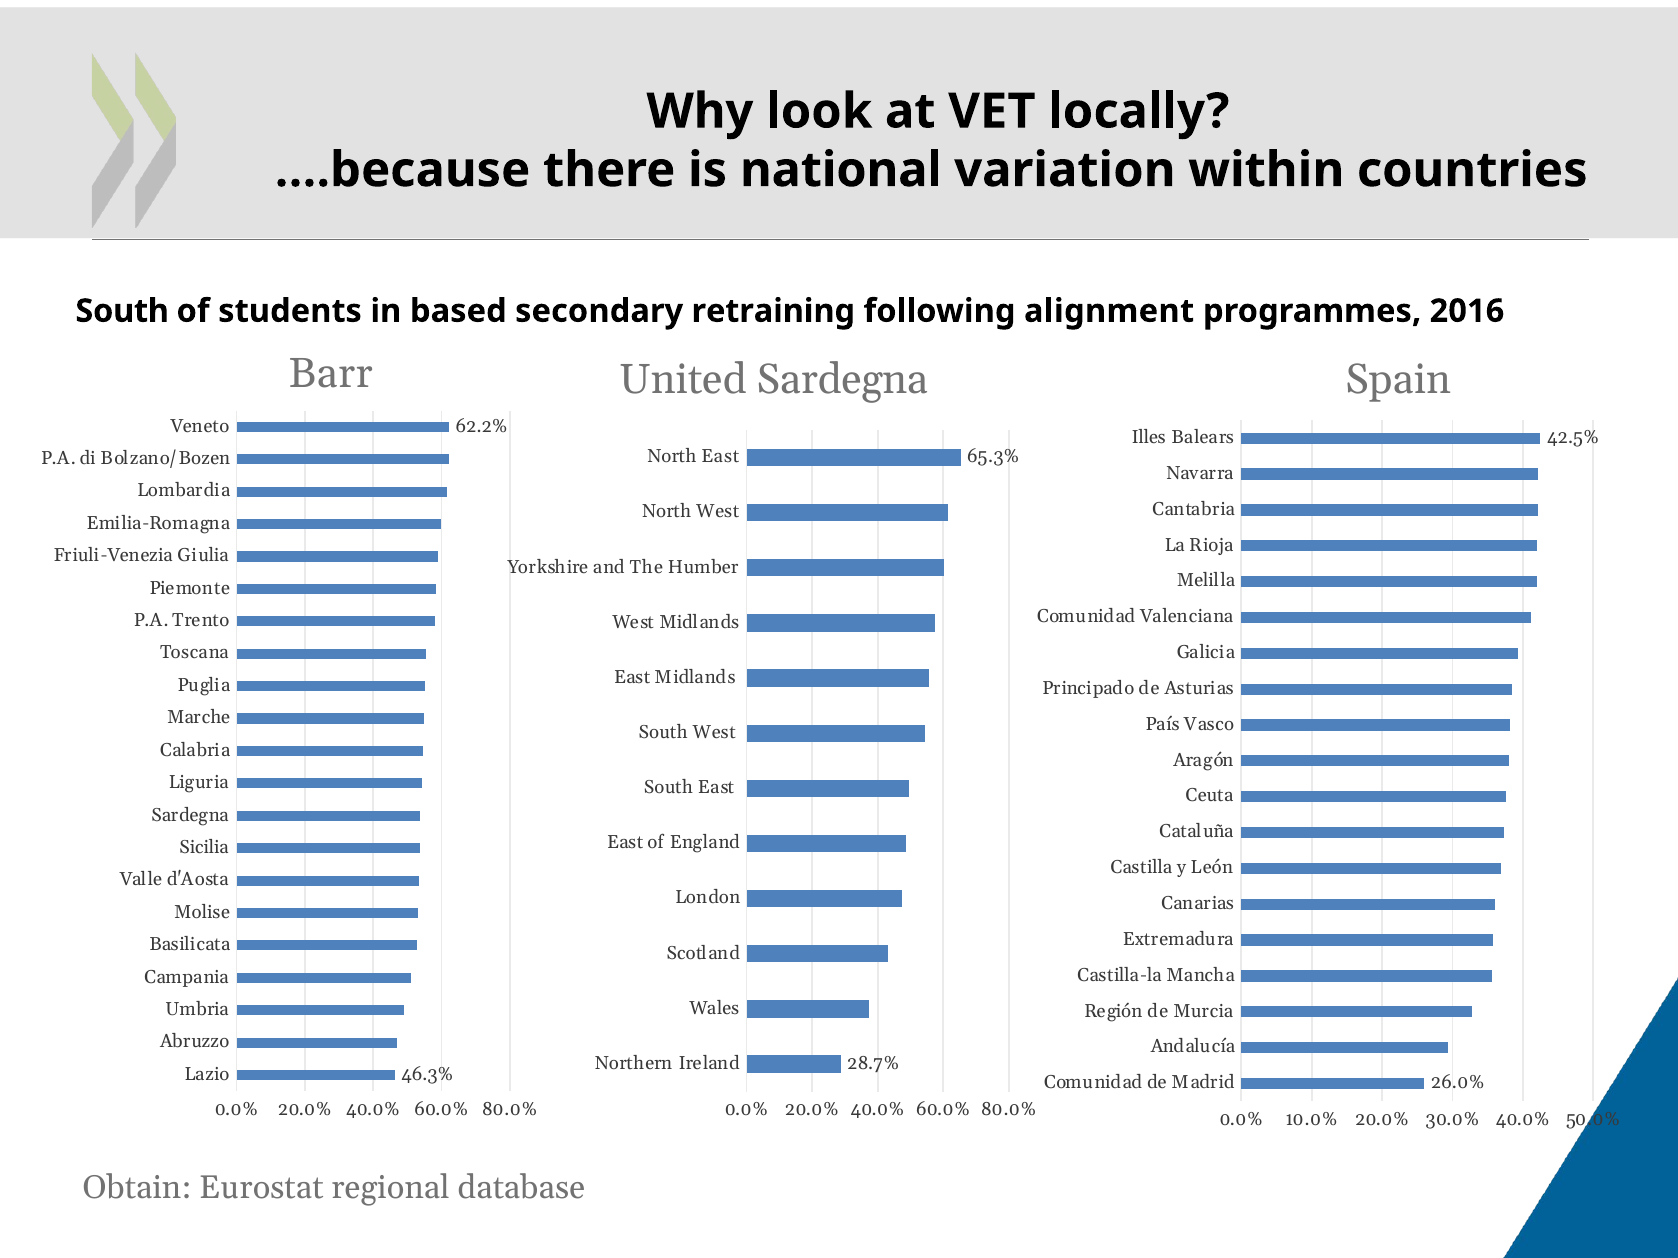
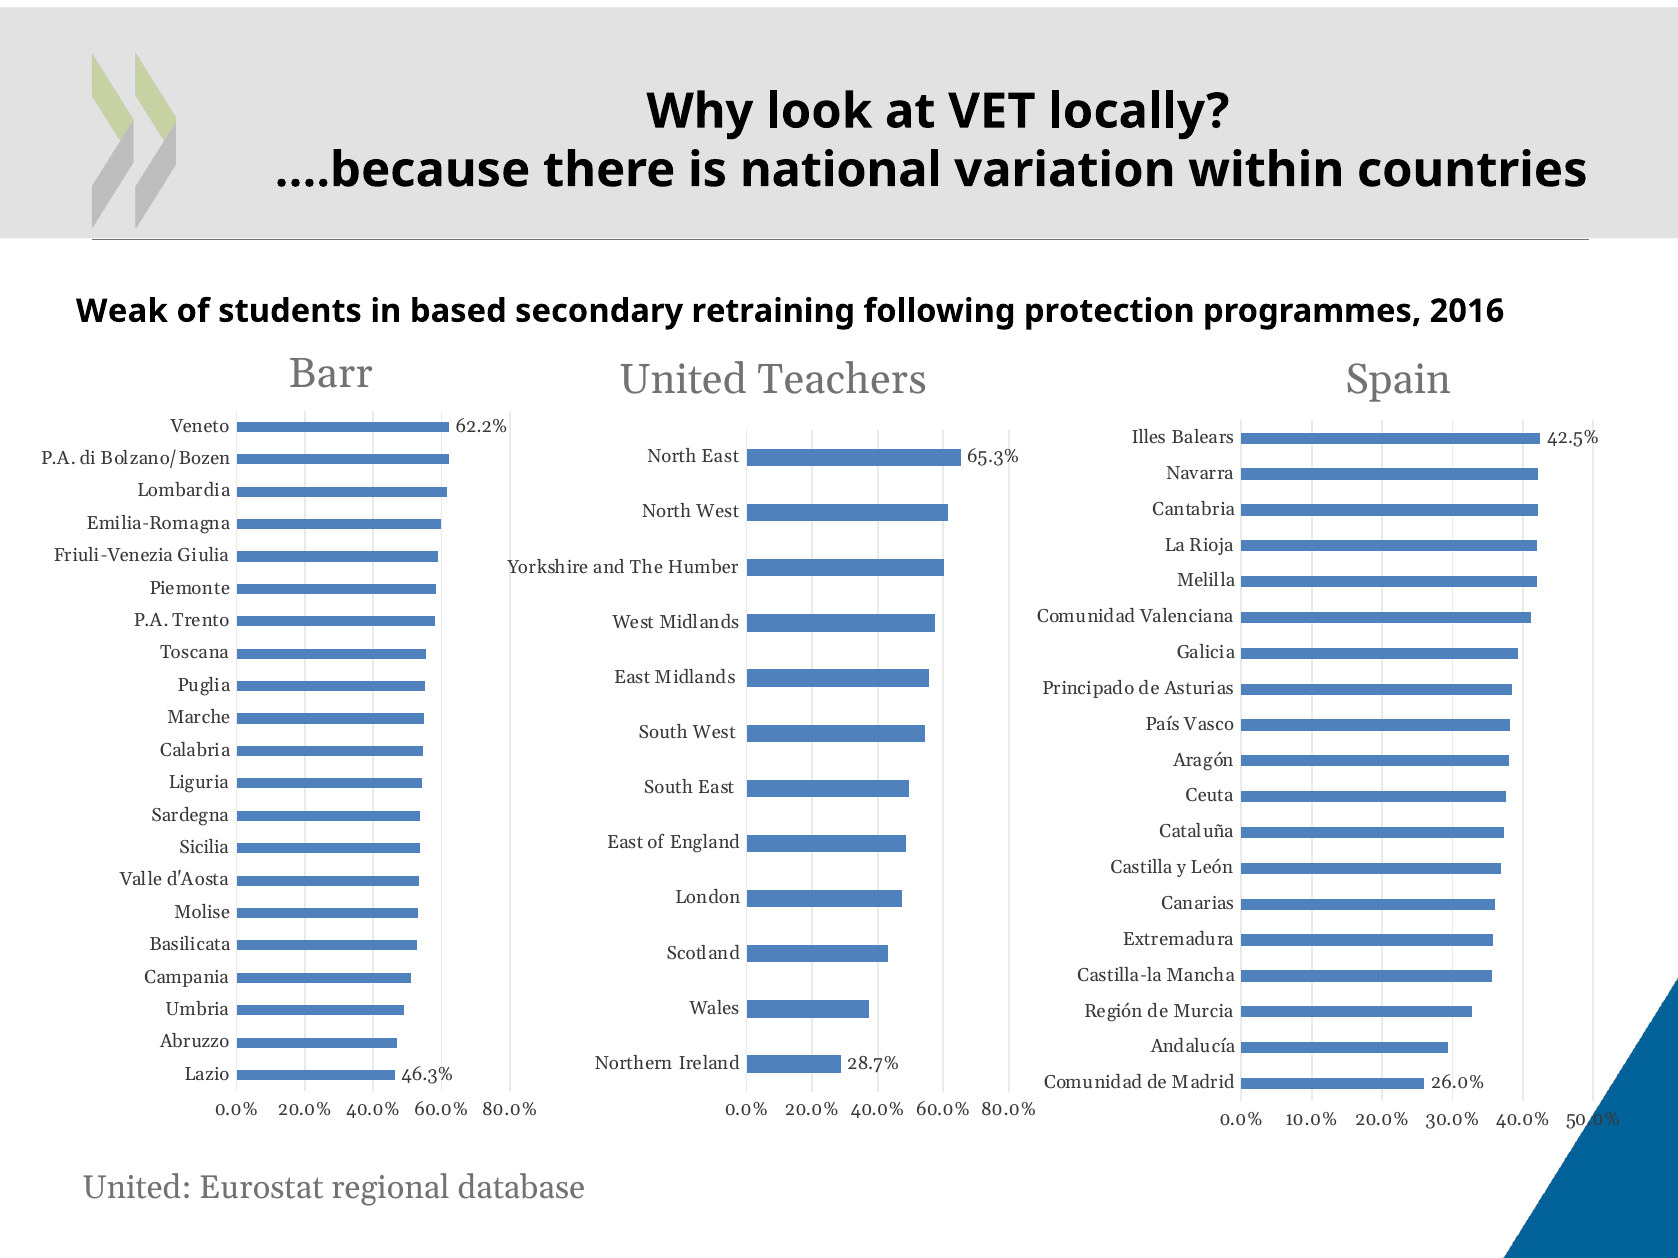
South: South -> Weak (122, 311)
alignment: alignment -> protection (1109, 311)
United Sardegna: Sardegna -> Teachers (842, 380)
Obtain: Obtain -> United (137, 1188)
